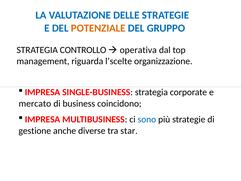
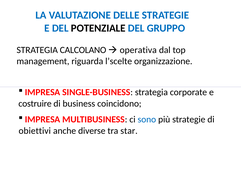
POTENZIALE colour: orange -> black (98, 28)
CONTROLLO: CONTROLLO -> CALCOLANO (83, 50)
mercato: mercato -> costruire (35, 103)
gestione: gestione -> obiettivi (35, 131)
